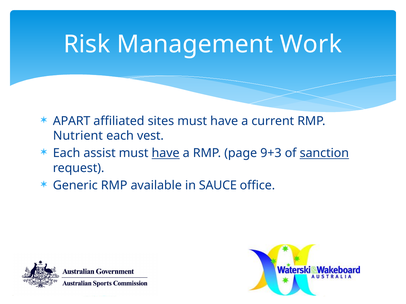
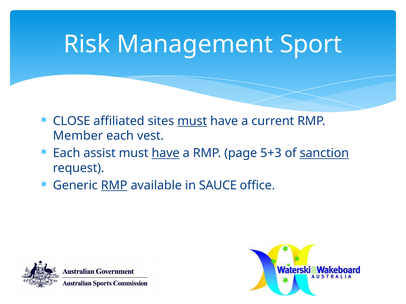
Work: Work -> Sport (311, 45)
APART: APART -> CLOSE (72, 121)
must underline: none -> present (192, 121)
Nutrient: Nutrient -> Member (78, 136)
9+3: 9+3 -> 5+3 (271, 153)
RMP underline: none -> present (114, 186)
